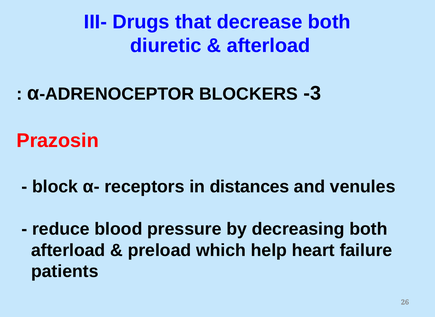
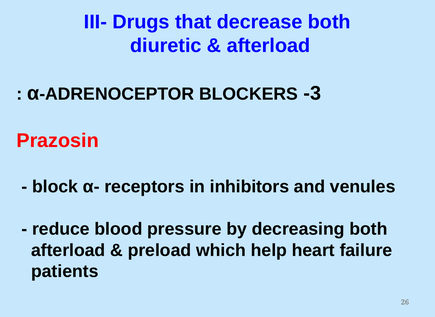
distances: distances -> inhibitors (250, 186)
